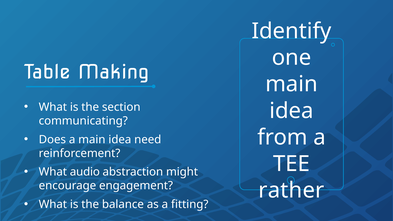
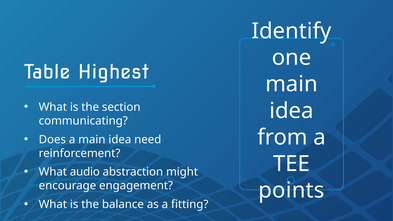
Making: Making -> Highest (114, 72)
rather: rather -> points (291, 190)
